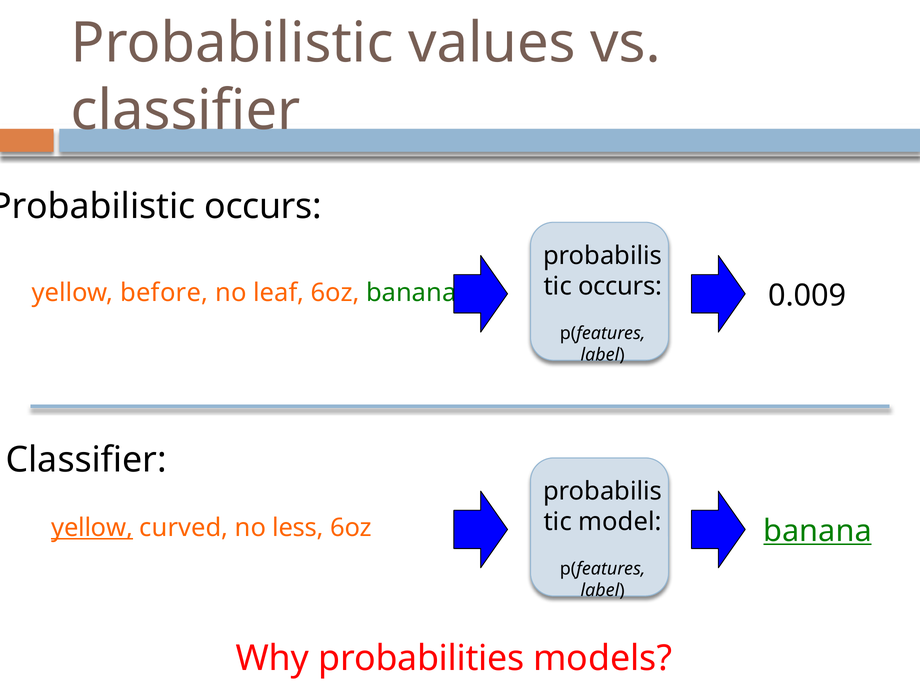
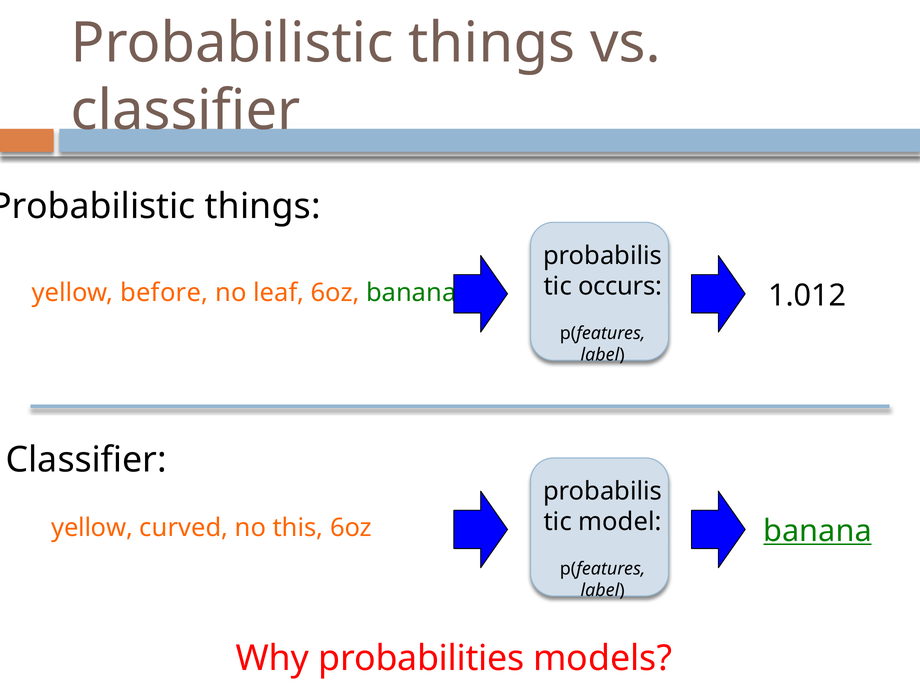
values: values -> things (492, 43)
occurs: occurs -> things (263, 206)
0.009: 0.009 -> 1.012 (807, 295)
yellow underline: present -> none (92, 528)
less: less -> this (298, 528)
